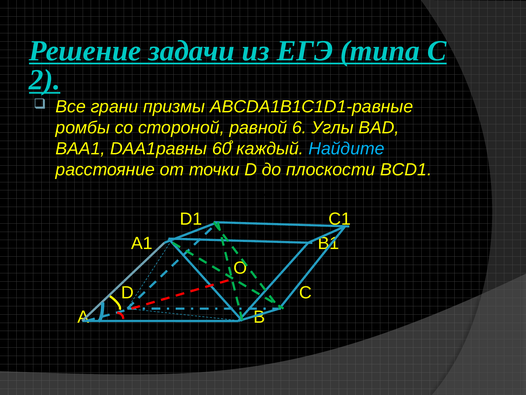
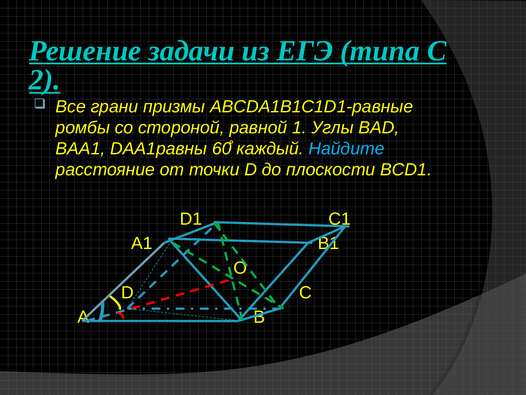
6: 6 -> 1 (299, 127)
